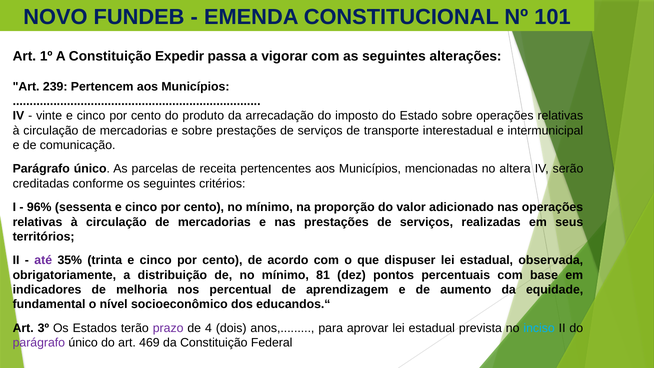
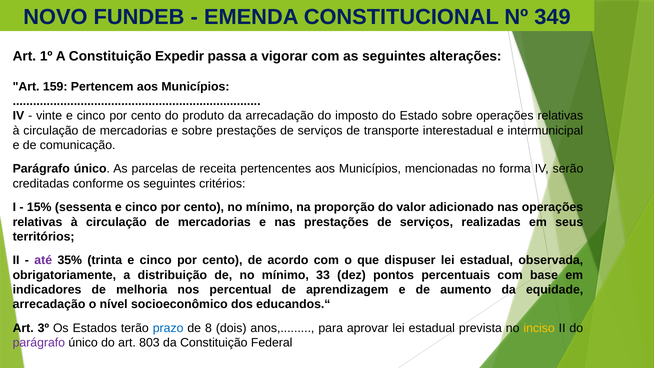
101: 101 -> 349 (552, 17)
239: 239 -> 159 (55, 86)
altera: altera -> forma (515, 169)
96%: 96% -> 15% (39, 207)
81: 81 -> 33 (323, 275)
fundamental: fundamental -> arrecadação (49, 304)
prazo colour: purple -> blue (168, 328)
4: 4 -> 8 (209, 328)
inciso colour: light blue -> yellow (539, 328)
469: 469 -> 803 (149, 343)
